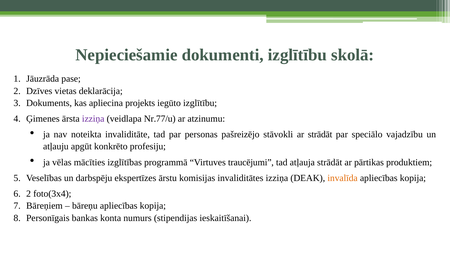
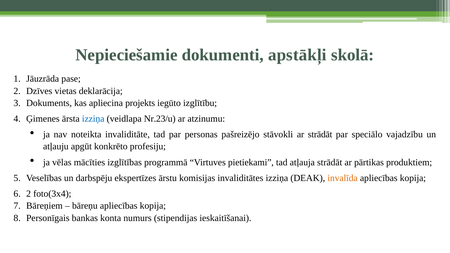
dokumenti izglītību: izglītību -> apstākļi (297, 55)
izziņa colour: purple -> blue (93, 119)
Nr.77/u: Nr.77/u -> Nr.23/u (160, 119)
traucējumi: traucējumi -> pietiekami (251, 162)
